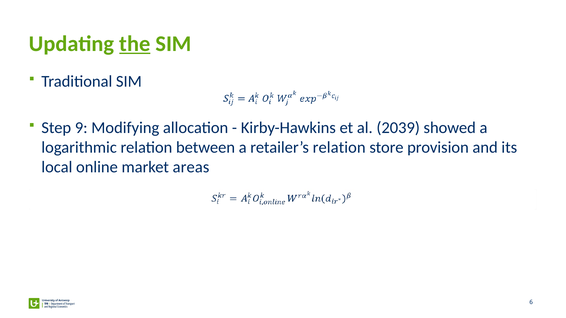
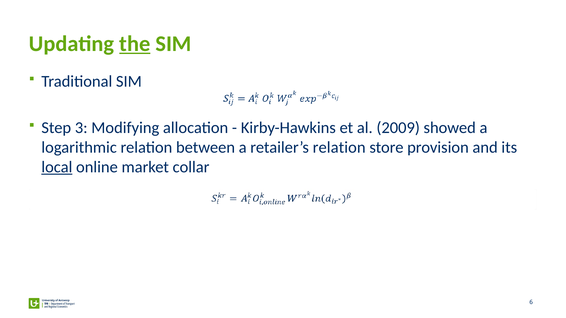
9: 9 -> 3 (81, 128)
2039: 2039 -> 2009 (398, 128)
local underline: none -> present (57, 167)
areas: areas -> collar (191, 167)
